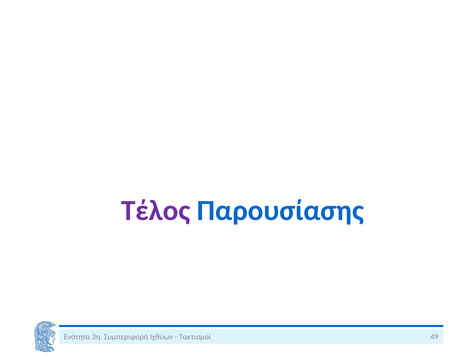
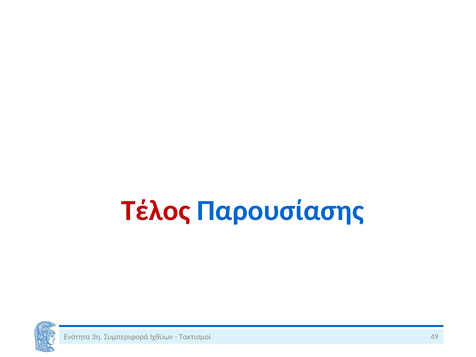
Τέλος colour: purple -> red (156, 211)
